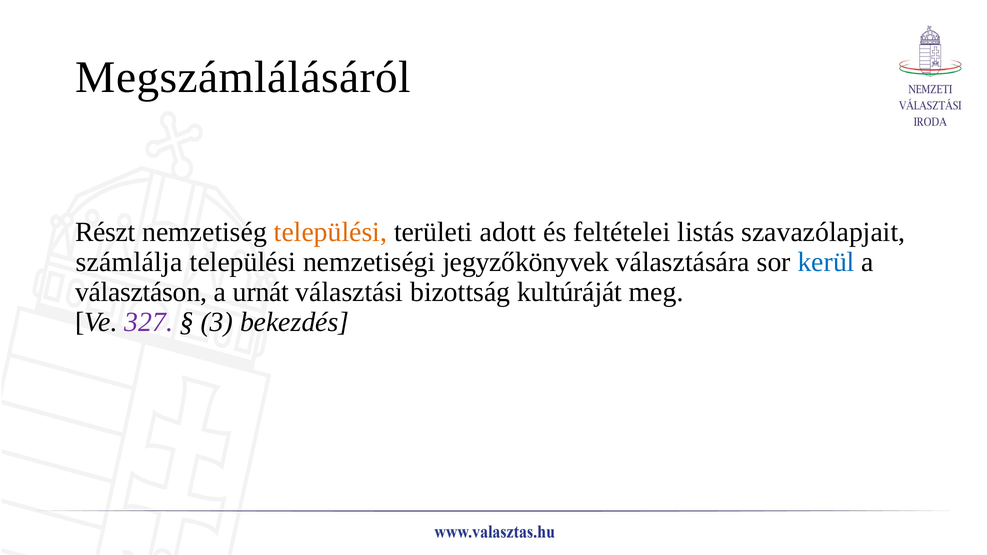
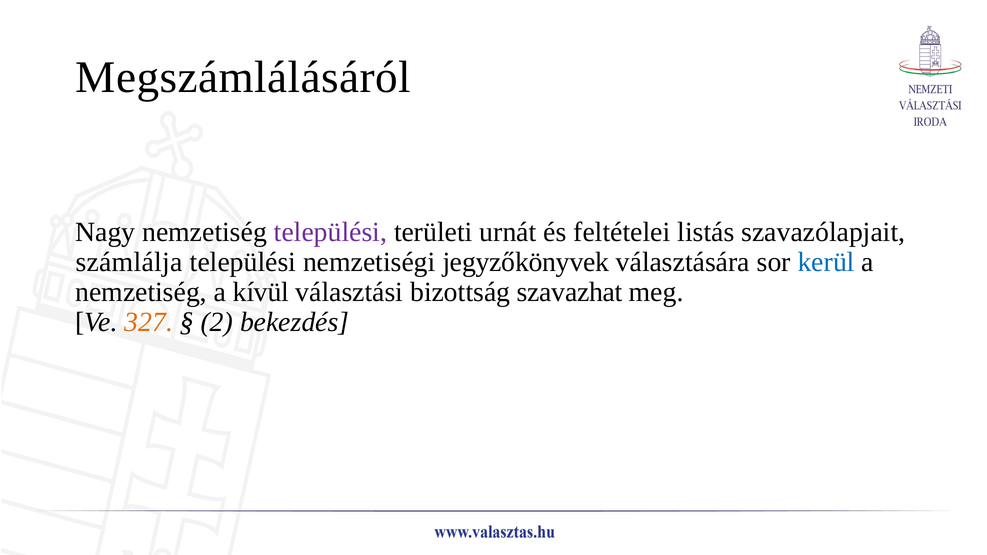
Részt: Részt -> Nagy (105, 232)
települési colour: orange -> purple (330, 232)
adott: adott -> urnát (508, 232)
választáson: választáson -> nemzetiség (141, 292)
urnát: urnát -> kívül (261, 292)
kultúráját: kultúráját -> szavazhat (570, 292)
327 colour: purple -> orange (149, 322)
3: 3 -> 2 (217, 322)
